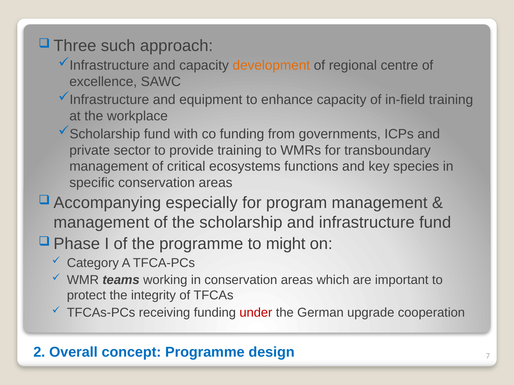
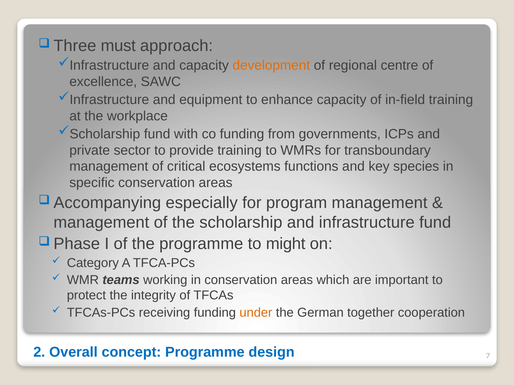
such: such -> must (118, 46)
under colour: red -> orange (256, 313)
upgrade: upgrade -> together (371, 313)
